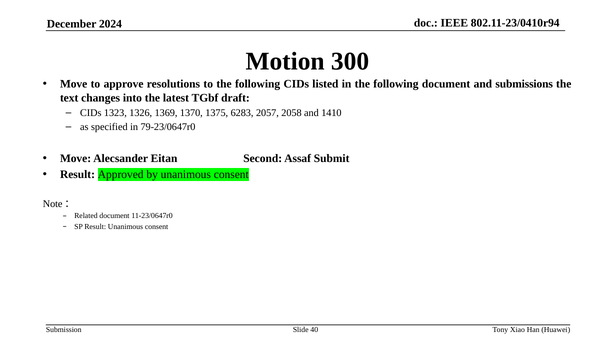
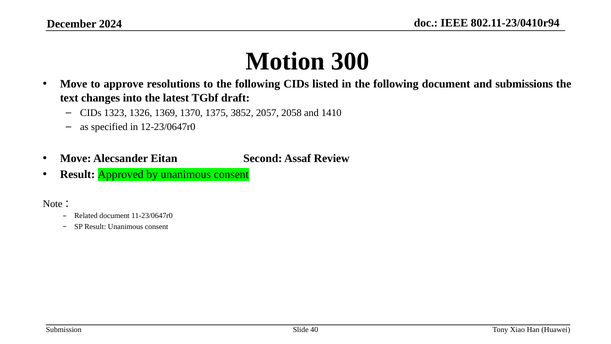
6283: 6283 -> 3852 (242, 113)
79-23/0647r0: 79-23/0647r0 -> 12-23/0647r0 (168, 127)
Submit: Submit -> Review (332, 158)
